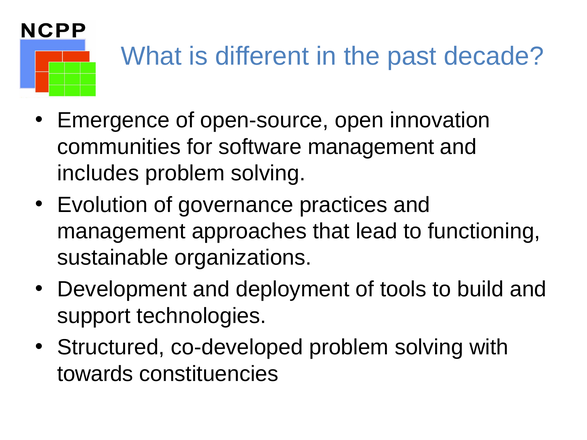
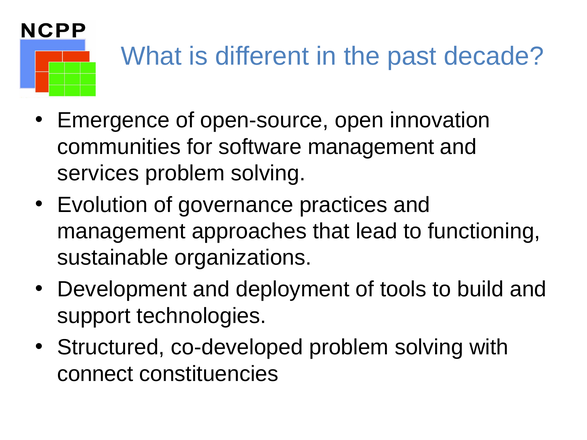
includes: includes -> services (98, 173)
towards: towards -> connect (95, 374)
